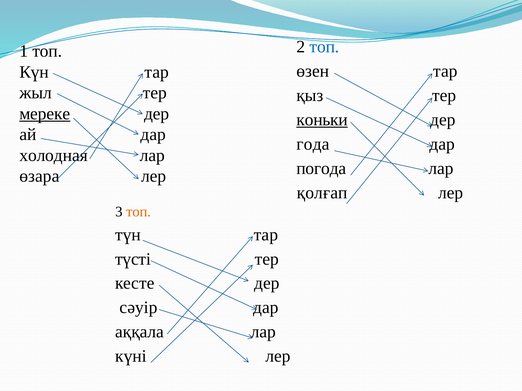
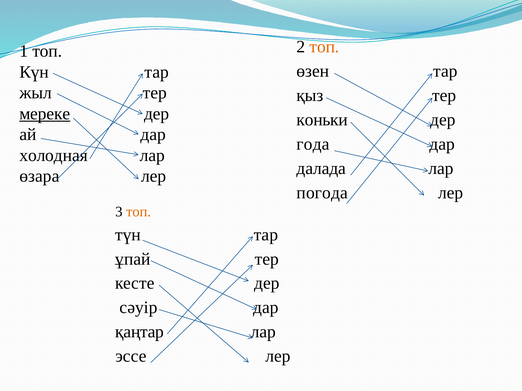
топ colour: blue -> orange (324, 47)
коньки underline: present -> none (322, 120)
погода: погода -> далада (321, 169)
қолғап: қолғап -> погода (322, 193)
түсті: түсті -> ұпай (133, 259)
аққала: аққала -> қаңтар (140, 332)
күні: күні -> эссе (131, 357)
